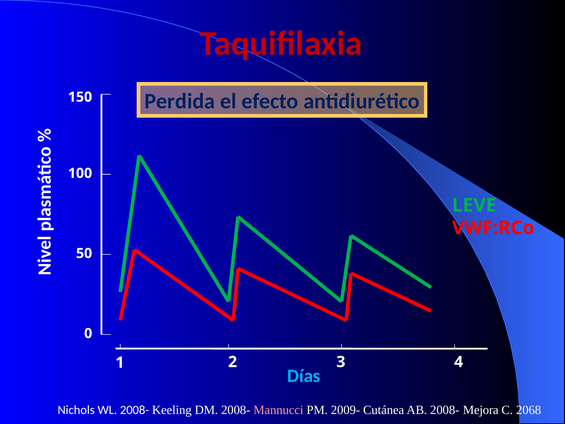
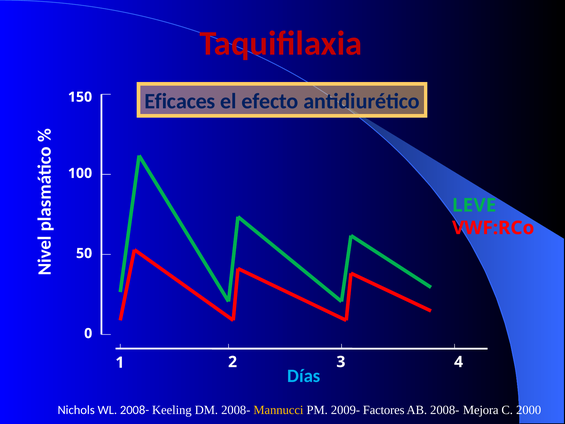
Perdida: Perdida -> Eficaces (180, 101)
Mannucci colour: pink -> yellow (278, 410)
Cutánea: Cutánea -> Factores (384, 410)
2068: 2068 -> 2000 (529, 410)
